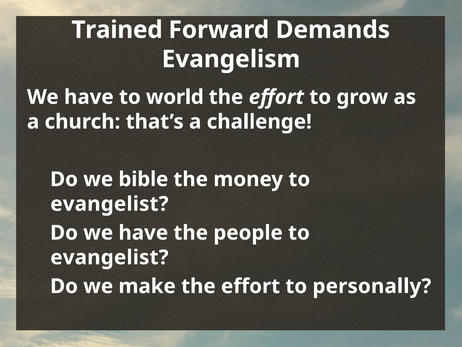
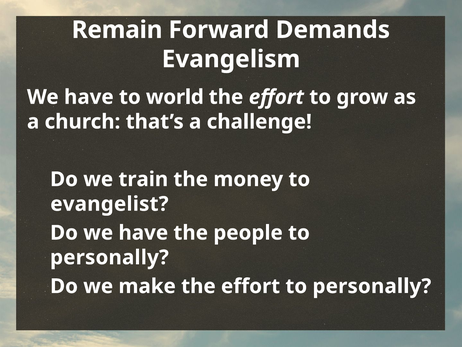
Trained: Trained -> Remain (117, 30)
bible: bible -> train (143, 179)
evangelist: evangelist -> personally (109, 257)
